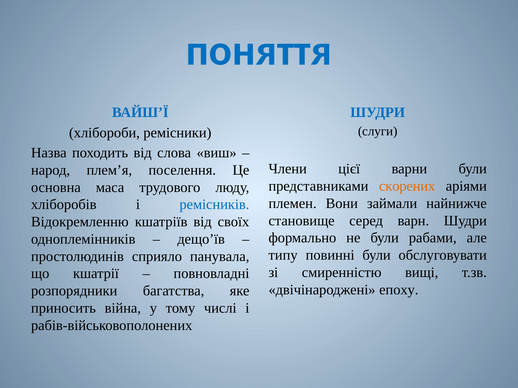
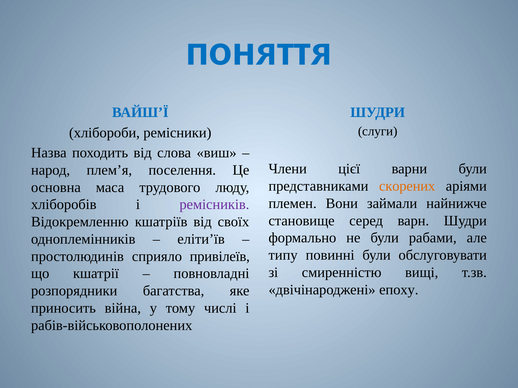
ремісників colour: blue -> purple (214, 205)
дещо’їв: дещо’їв -> еліти’їв (201, 239)
панувала: панувала -> привілеїв (220, 257)
